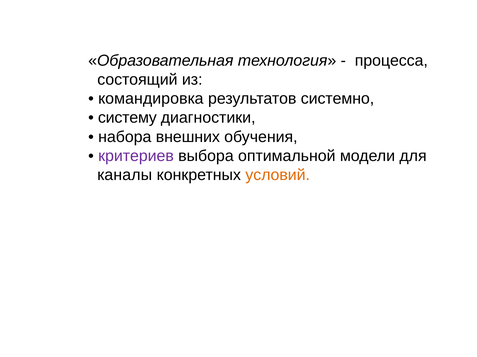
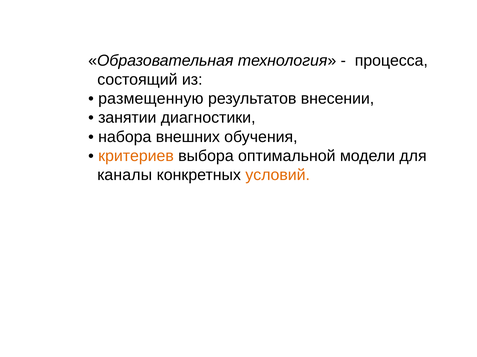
командировка: командировка -> размещенную (151, 99)
системно: системно -> внесении (337, 99)
систему: систему -> занятии (127, 118)
критериев colour: purple -> orange (136, 156)
